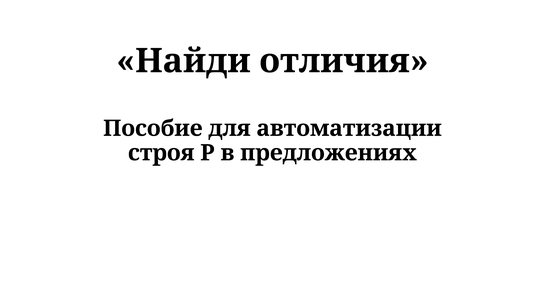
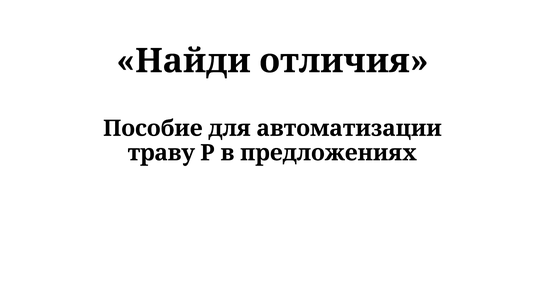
строя: строя -> траву (161, 153)
